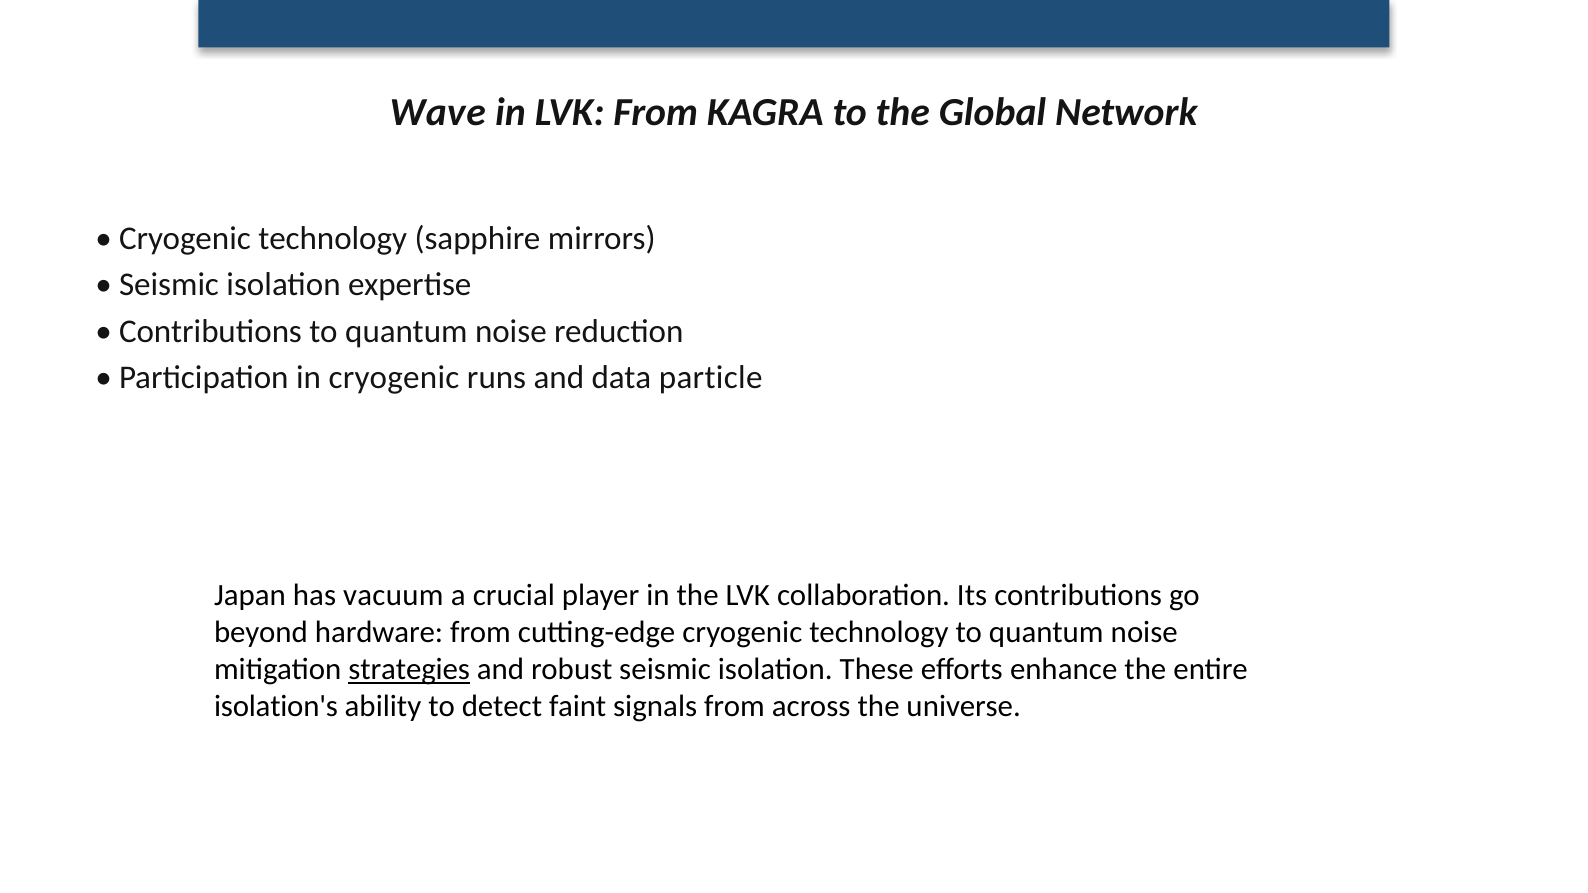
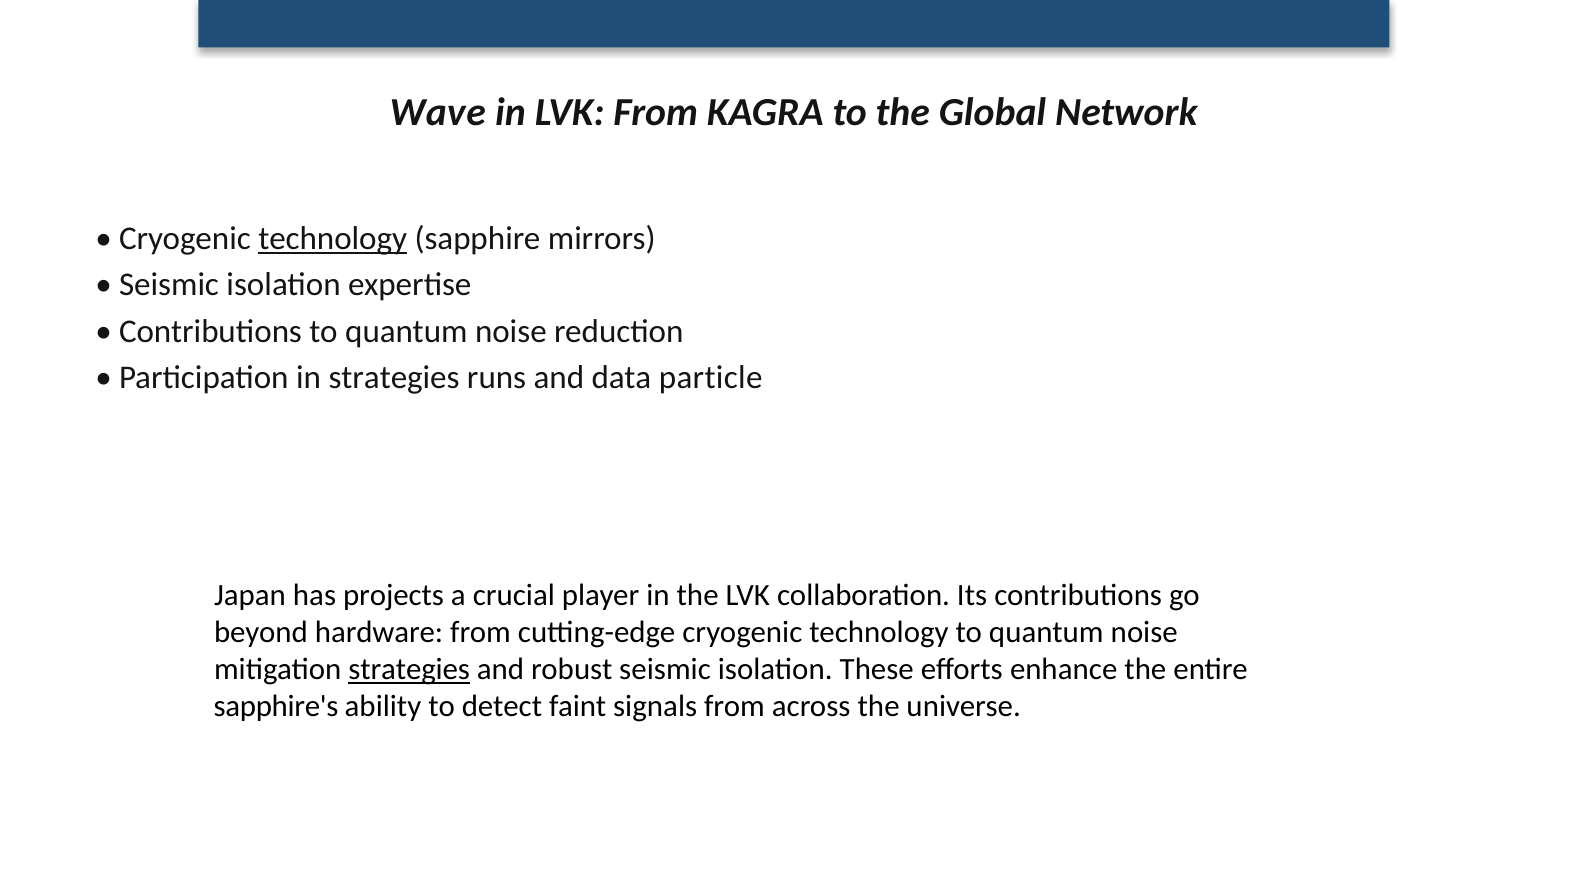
technology underline: none -> present (333, 239)
in cryogenic: cryogenic -> strategies (394, 378)
vacuum: vacuum -> projects (393, 596)
isolation's: isolation's -> sapphire's (276, 707)
